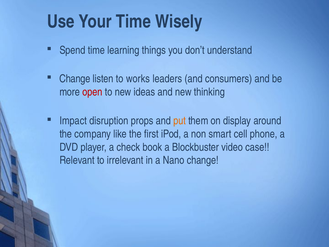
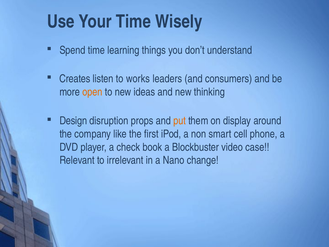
Change: Change -> Creates (75, 79)
open colour: red -> orange (92, 92)
Impact: Impact -> Design (73, 121)
